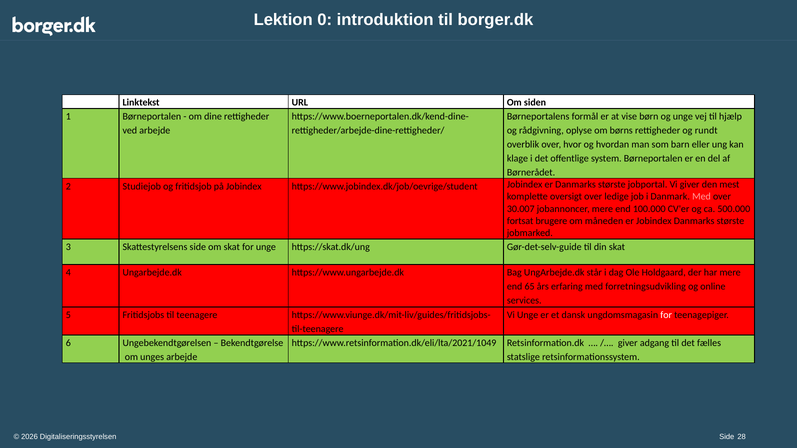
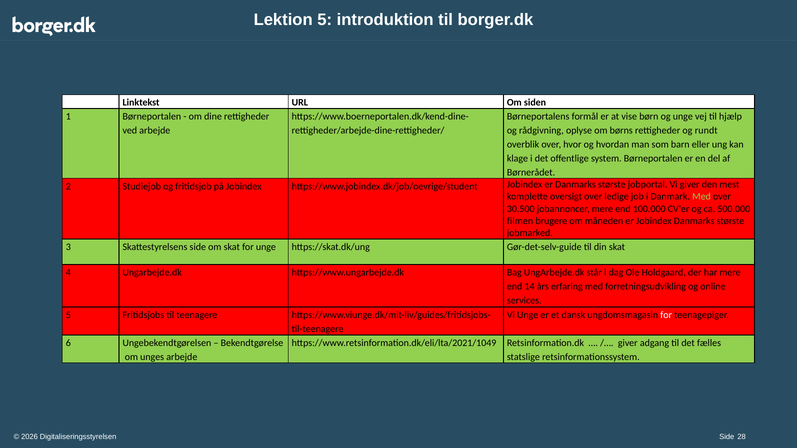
Lektion 0: 0 -> 5 (325, 20)
Med colour: pink -> light green (701, 197)
30.007: 30.007 -> 30.500 (521, 209)
fortsat: fortsat -> filmen (520, 221)
65: 65 -> 14 (530, 287)
